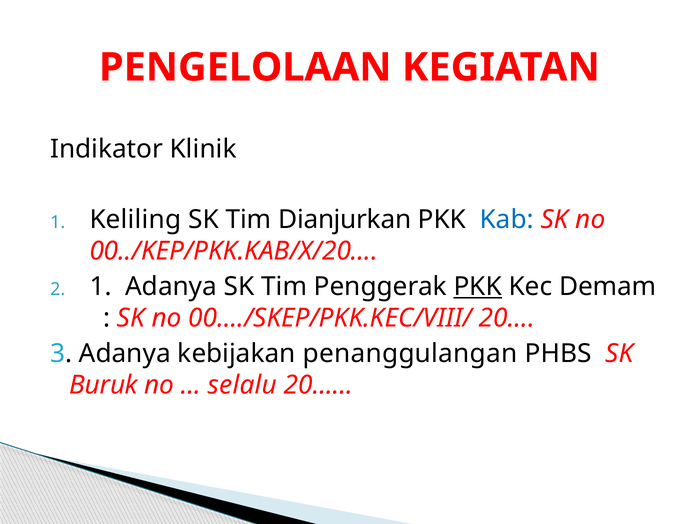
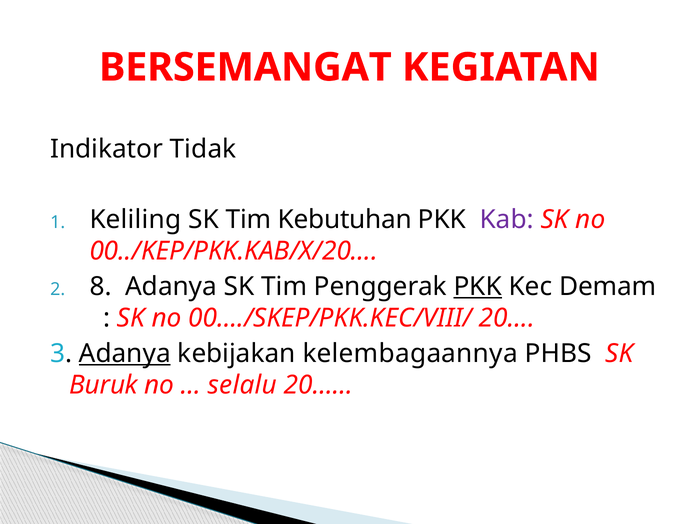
PENGELOLAAN: PENGELOLAAN -> BERSEMANGAT (245, 67)
Klinik: Klinik -> Tidak (203, 149)
Dianjurkan: Dianjurkan -> Kebutuhan (345, 220)
Kab colour: blue -> purple (507, 220)
2 1: 1 -> 8 (101, 287)
Adanya underline: none -> present (125, 354)
penanggulangan: penanggulangan -> kelembagaannya (410, 354)
